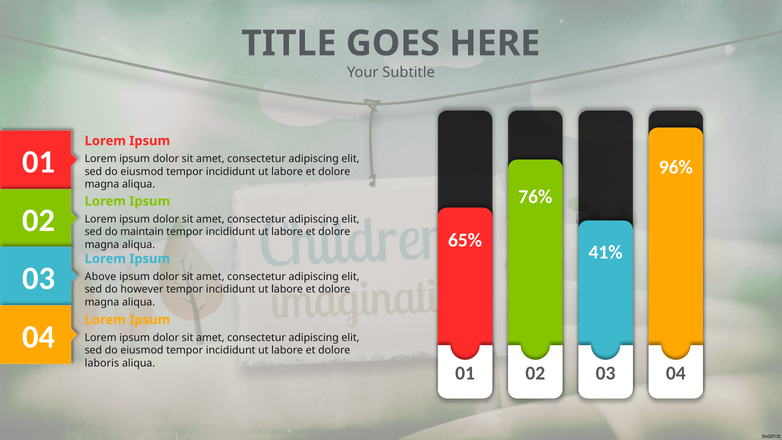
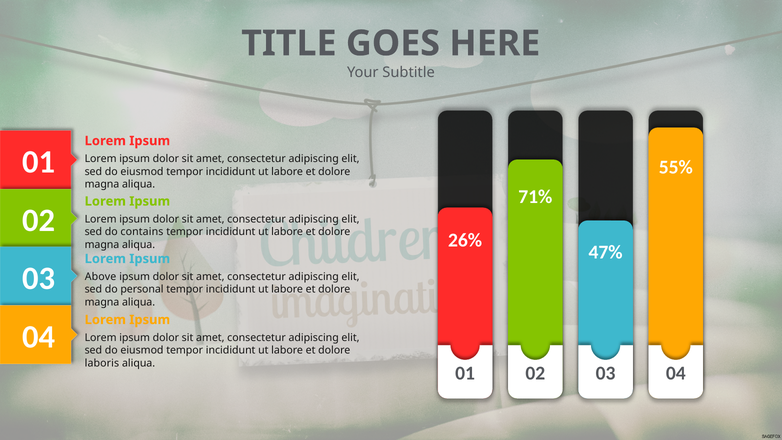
96%: 96% -> 55% (676, 167)
76%: 76% -> 71% (535, 197)
maintain: maintain -> contains (142, 232)
65%: 65% -> 26% (465, 240)
41%: 41% -> 47% (606, 252)
however: however -> personal (142, 289)
